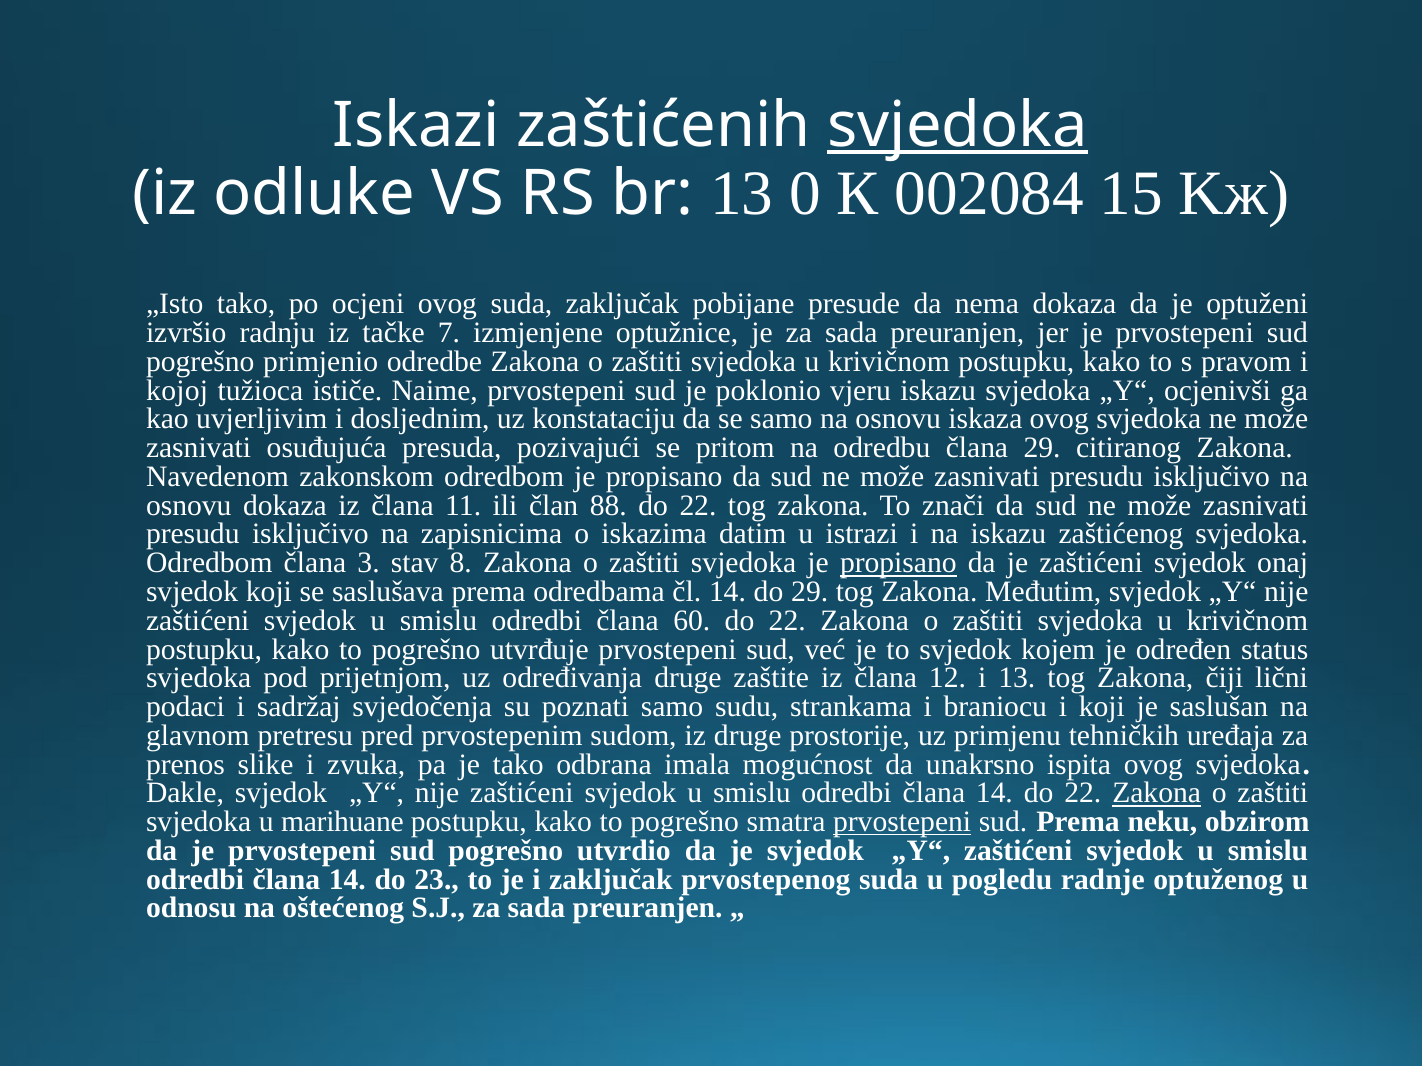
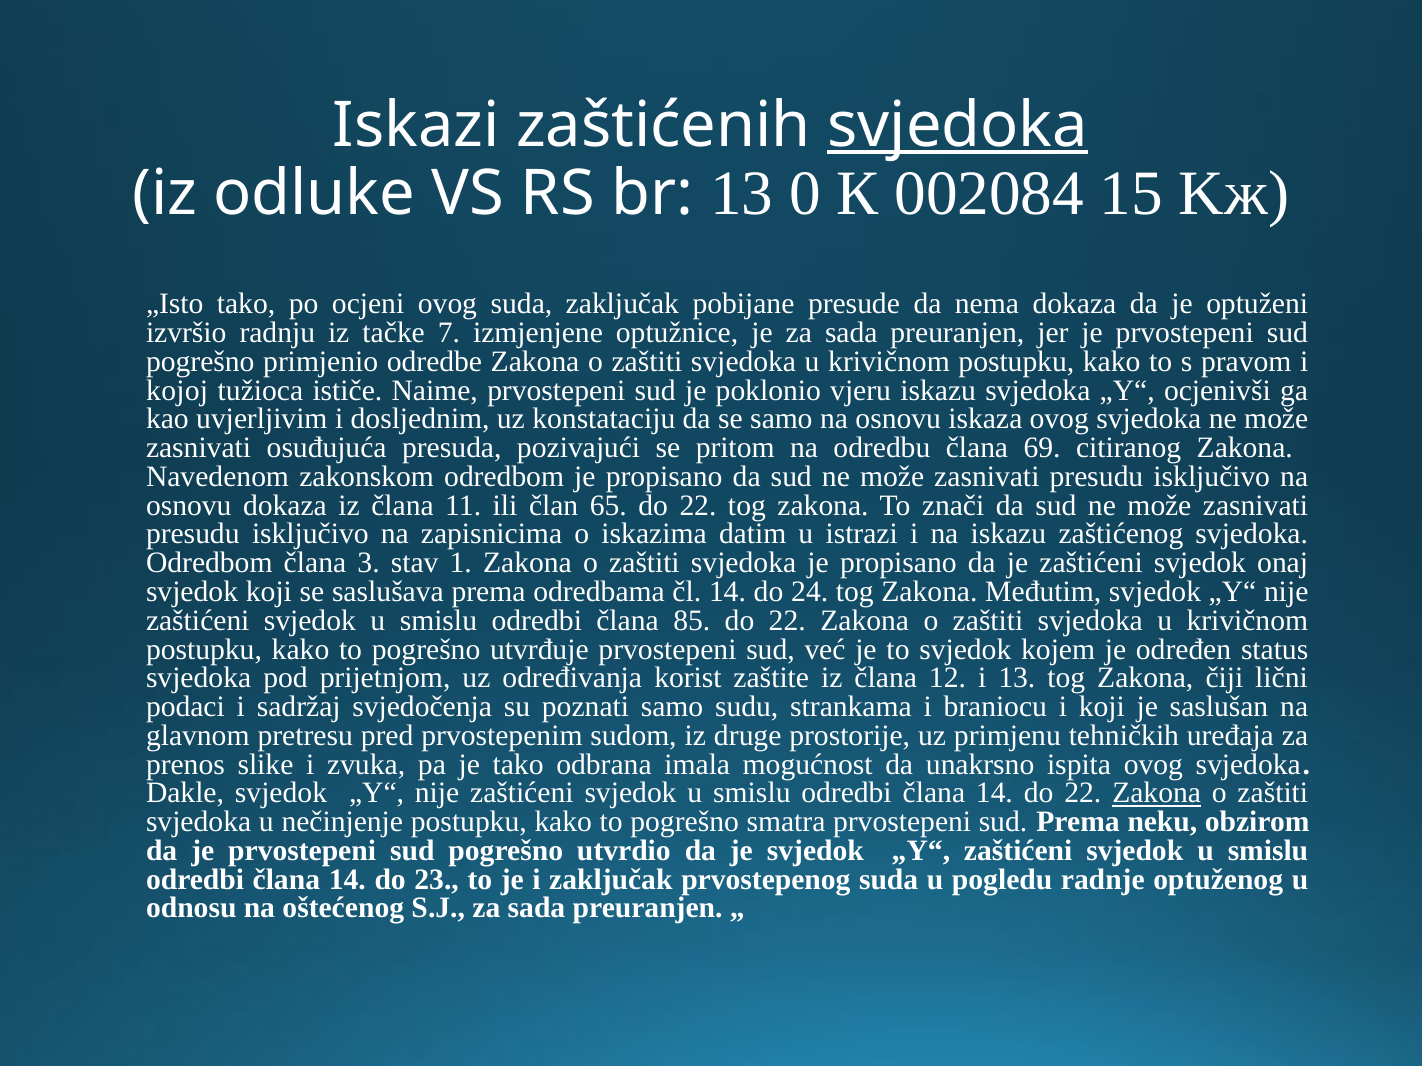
člana 29: 29 -> 69 (1042, 448)
88: 88 -> 65 (608, 506)
8: 8 -> 1 (461, 563)
propisano underline: present -> none (898, 563)
do 29: 29 -> 24 (810, 592)
60: 60 -> 85 (692, 621)
određivanja druge: druge -> korist (688, 678)
marihuane: marihuane -> nečinjenje (342, 822)
prvostepeni underline: present -> none (902, 822)
